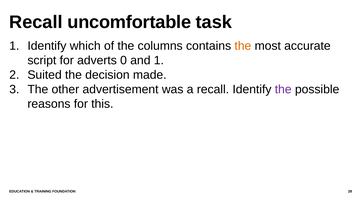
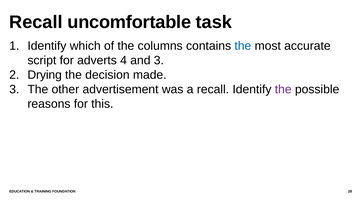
the colour: orange -> blue (243, 46)
0: 0 -> 4 (124, 60)
and 1: 1 -> 3 (159, 60)
Suited: Suited -> Drying (45, 75)
